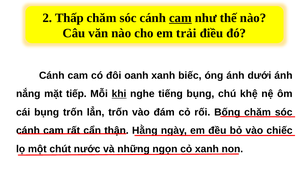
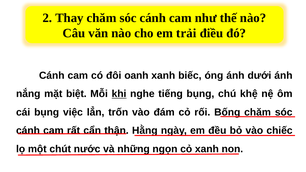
Thấp: Thấp -> Thay (69, 18)
cam underline: present -> none (180, 18)
tiếp: tiếp -> biệt (76, 94)
bụng trốn: trốn -> việc (73, 112)
